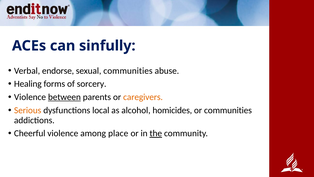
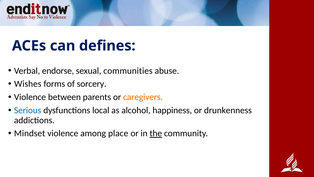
sinfully: sinfully -> defines (107, 46)
Healing: Healing -> Wishes (28, 84)
between underline: present -> none (64, 97)
Serious colour: orange -> blue (28, 110)
homicides: homicides -> happiness (172, 110)
or communities: communities -> drunkenness (228, 110)
Cheerful: Cheerful -> Mindset (30, 133)
